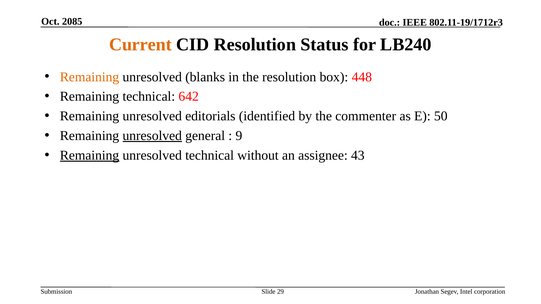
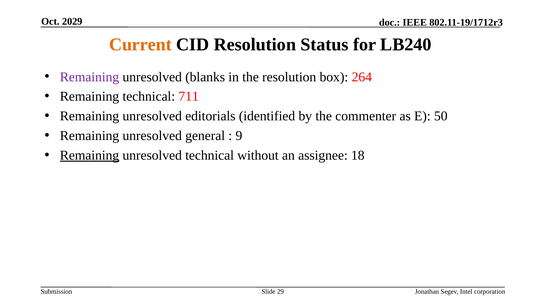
2085: 2085 -> 2029 (72, 22)
Remaining colour: orange -> purple (90, 77)
448: 448 -> 264 (362, 77)
642: 642 -> 711 (189, 97)
unresolved underline: present -> none (152, 136)
43: 43 -> 18 (358, 155)
